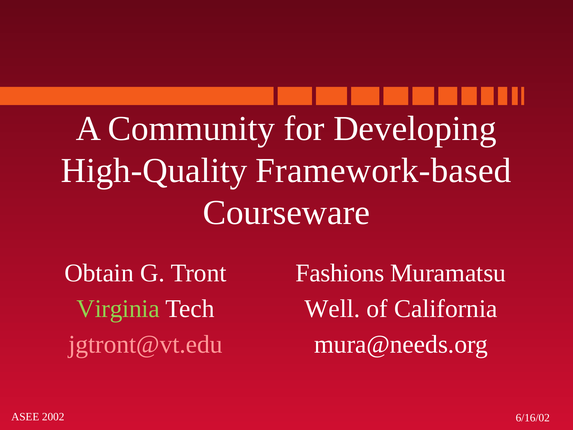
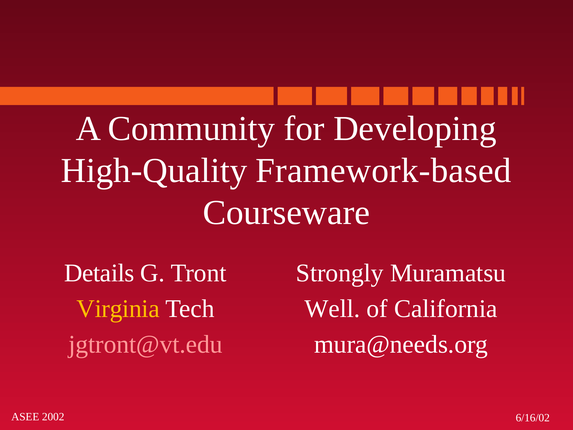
Obtain: Obtain -> Details (99, 273)
Fashions: Fashions -> Strongly (340, 273)
Virginia colour: light green -> yellow (118, 309)
